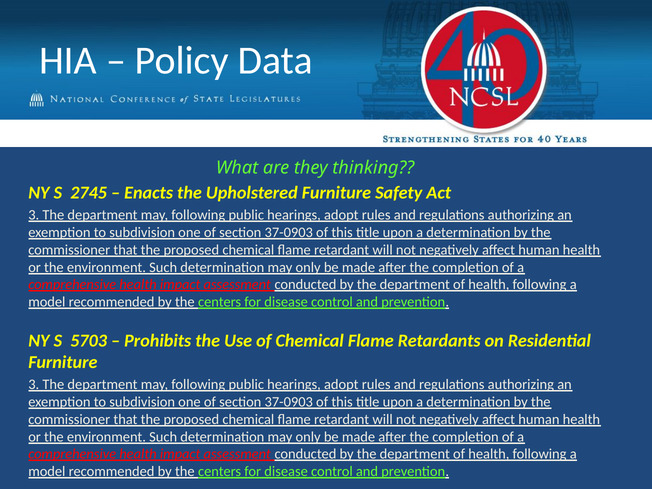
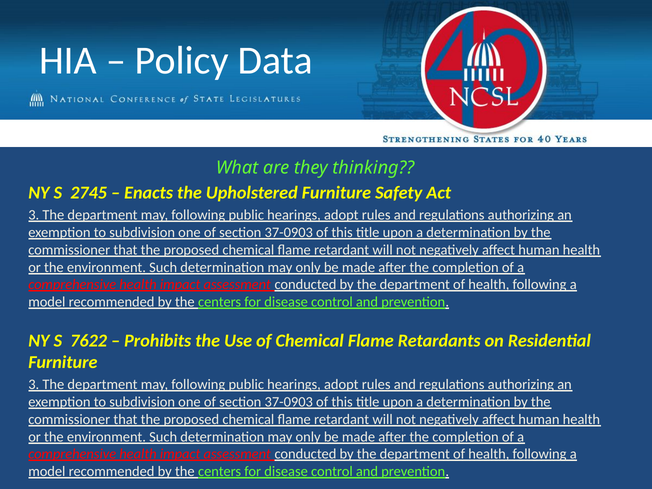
5703: 5703 -> 7622 (89, 341)
